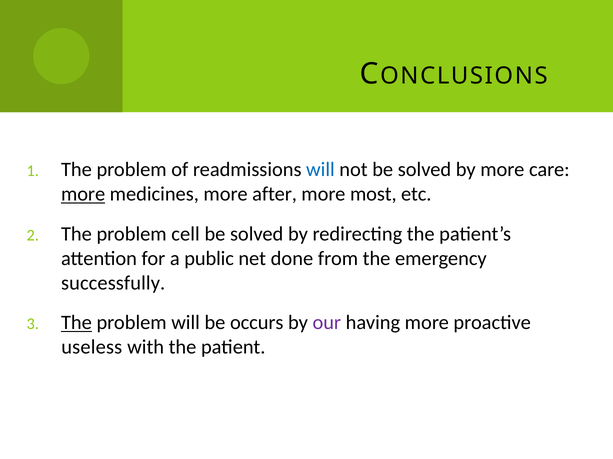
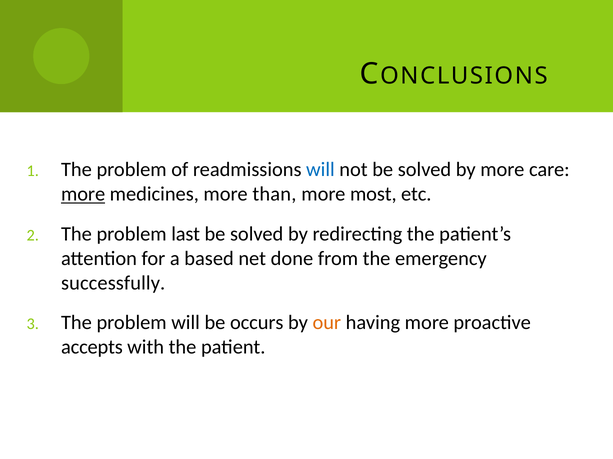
after: after -> than (274, 195)
cell: cell -> last (186, 234)
public: public -> based (209, 259)
The underline: present -> none (76, 323)
our colour: purple -> orange (327, 323)
useless: useless -> accepts (92, 348)
